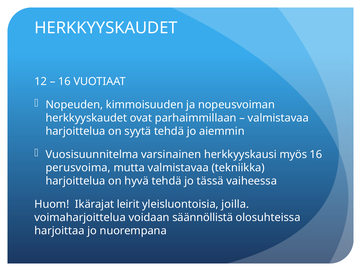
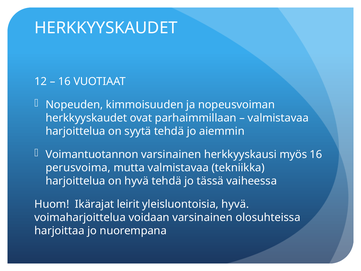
Vuosisuunnitelma: Vuosisuunnitelma -> Voimantuotannon (92, 154)
yleisluontoisia joilla: joilla -> hyvä (235, 204)
voidaan säännöllistä: säännöllistä -> varsinainen (203, 217)
